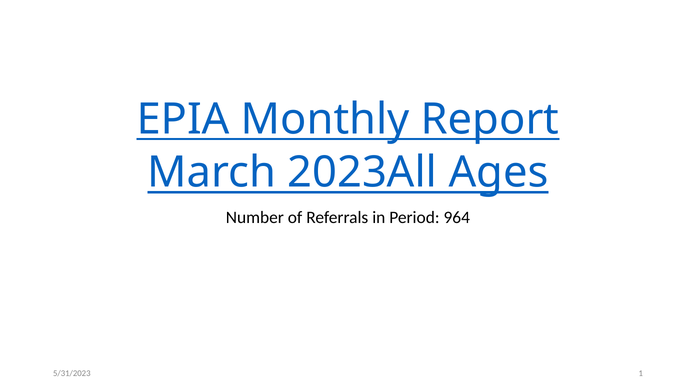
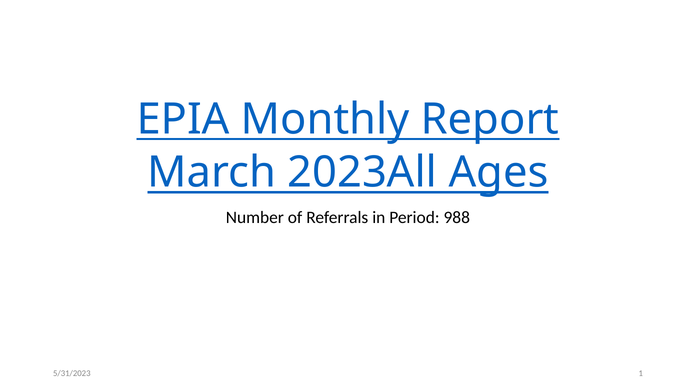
964: 964 -> 988 (457, 218)
